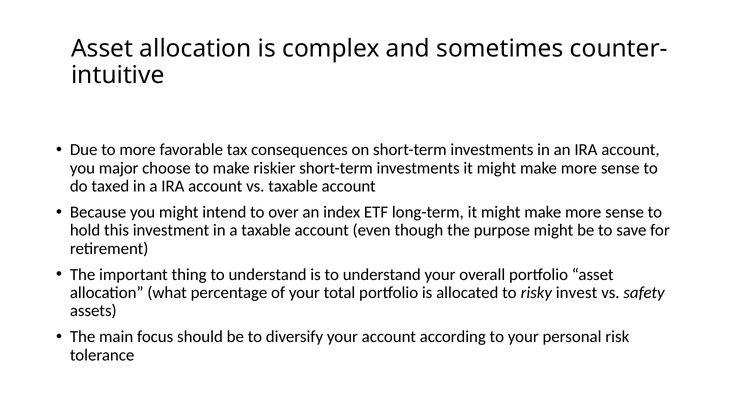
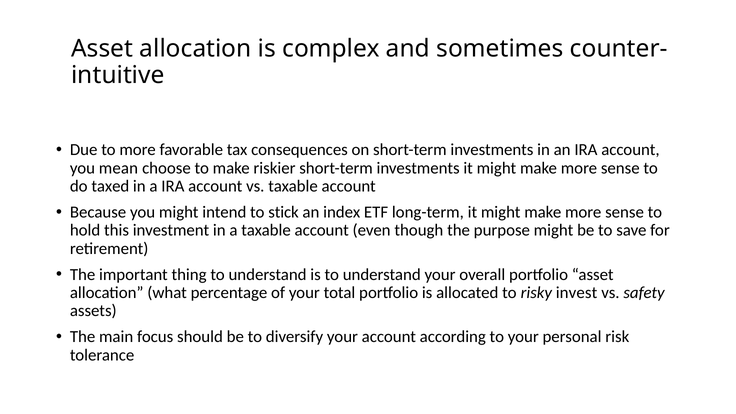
major: major -> mean (118, 168)
over: over -> stick (284, 212)
